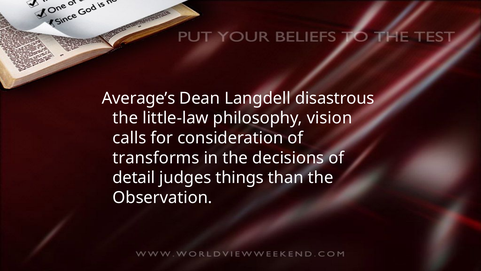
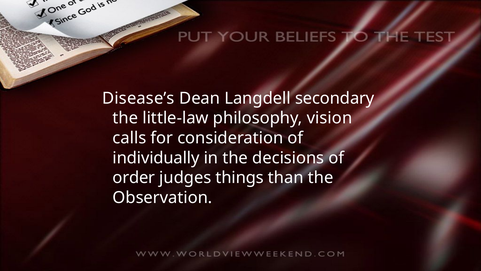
Average’s: Average’s -> Disease’s (138, 98)
disastrous: disastrous -> secondary (335, 98)
transforms: transforms -> individually (156, 158)
detail: detail -> order (134, 177)
